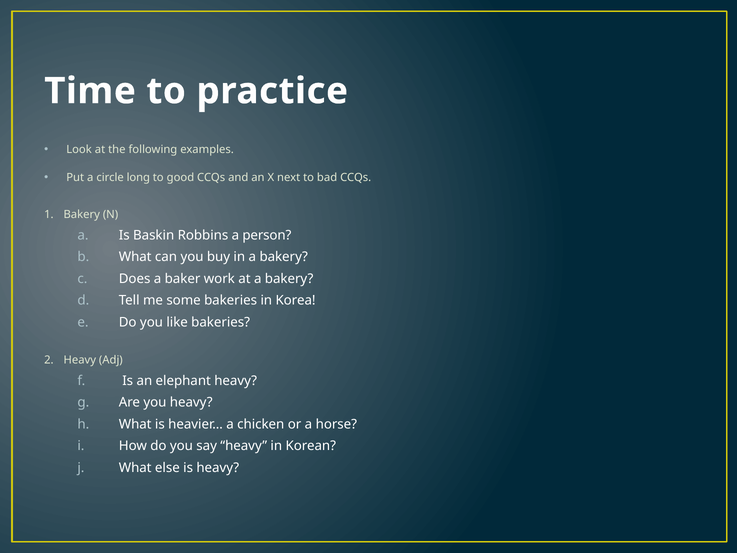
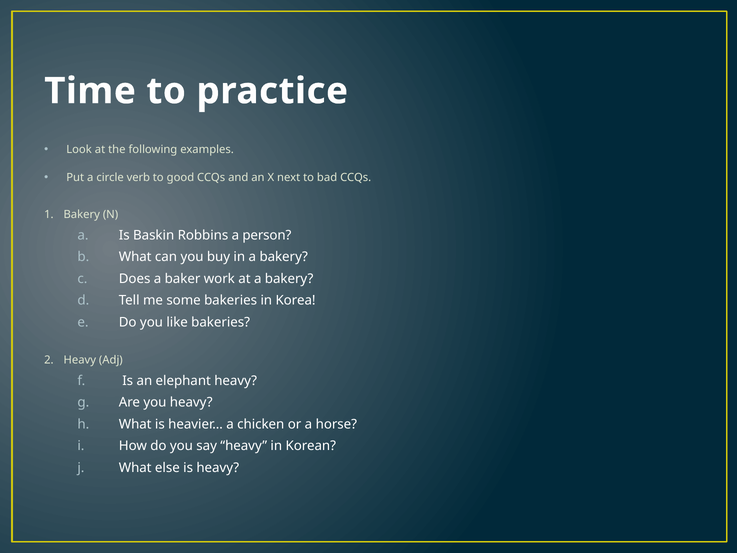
long: long -> verb (138, 178)
